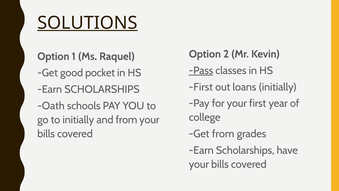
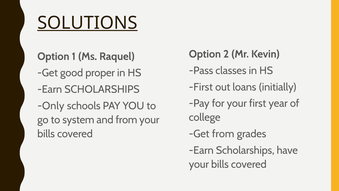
Pass underline: present -> none (201, 70)
pocket: pocket -> proper (100, 73)
Oath: Oath -> Only (51, 106)
to initially: initially -> system (78, 120)
